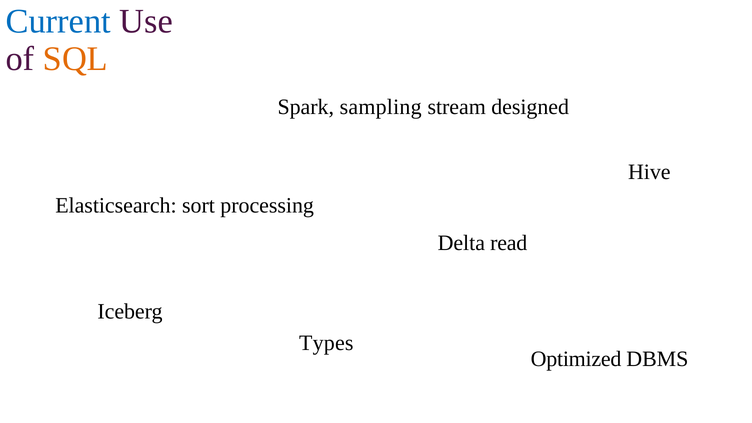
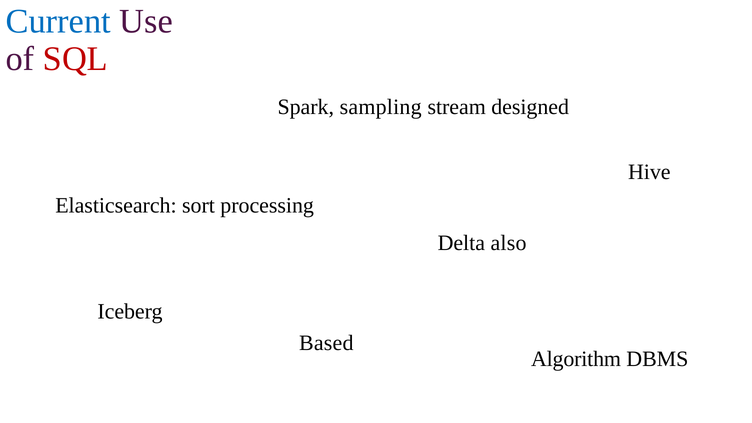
SQL colour: orange -> red (75, 59)
read: read -> also (509, 243)
Types: Types -> Based (326, 343)
Optimized: Optimized -> Algorithm (576, 359)
